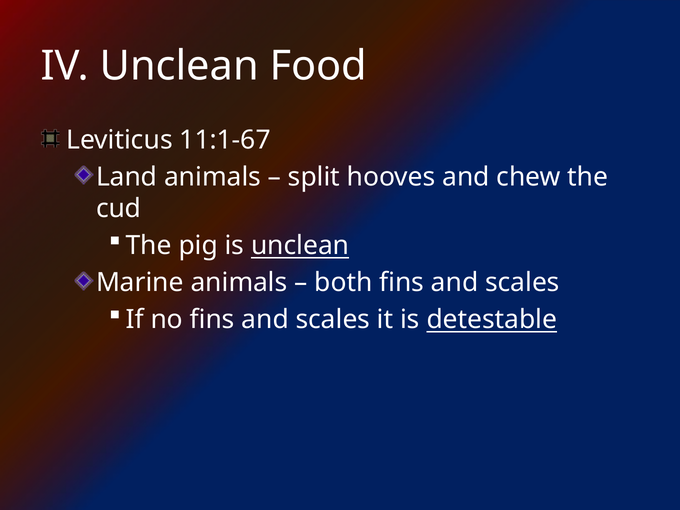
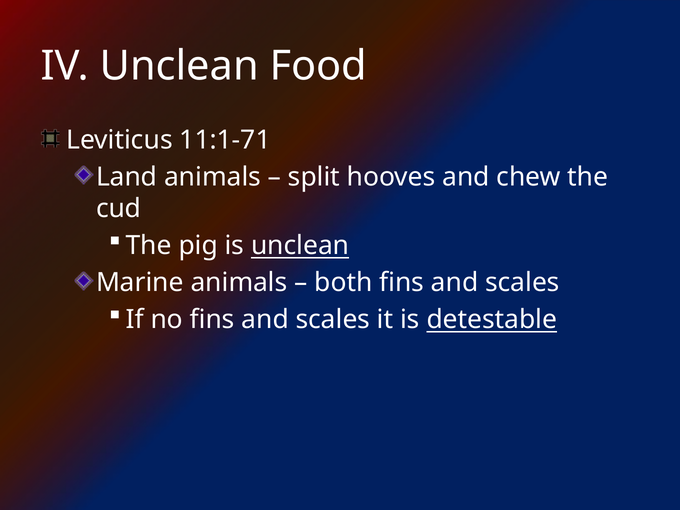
11:1-67: 11:1-67 -> 11:1-71 (225, 140)
